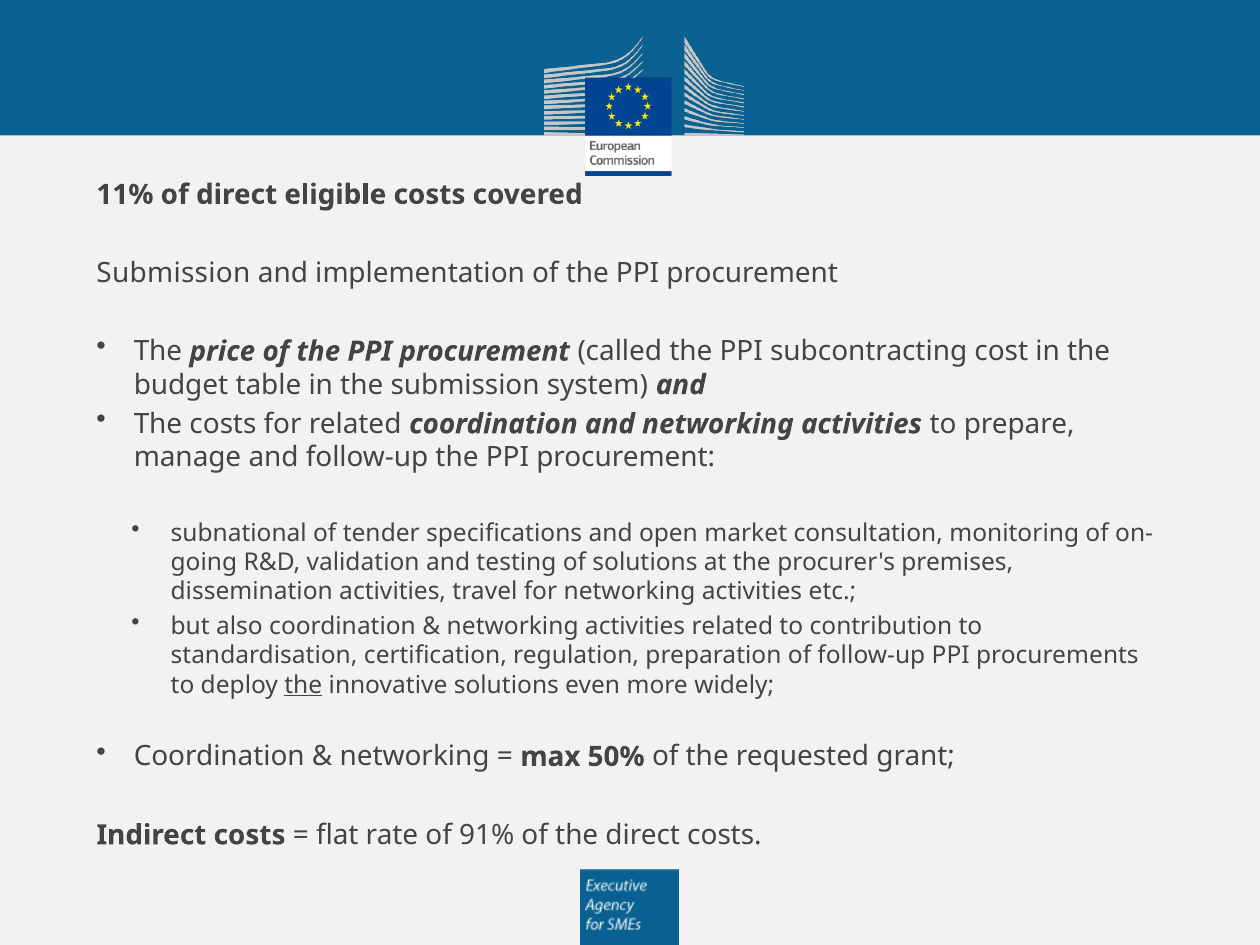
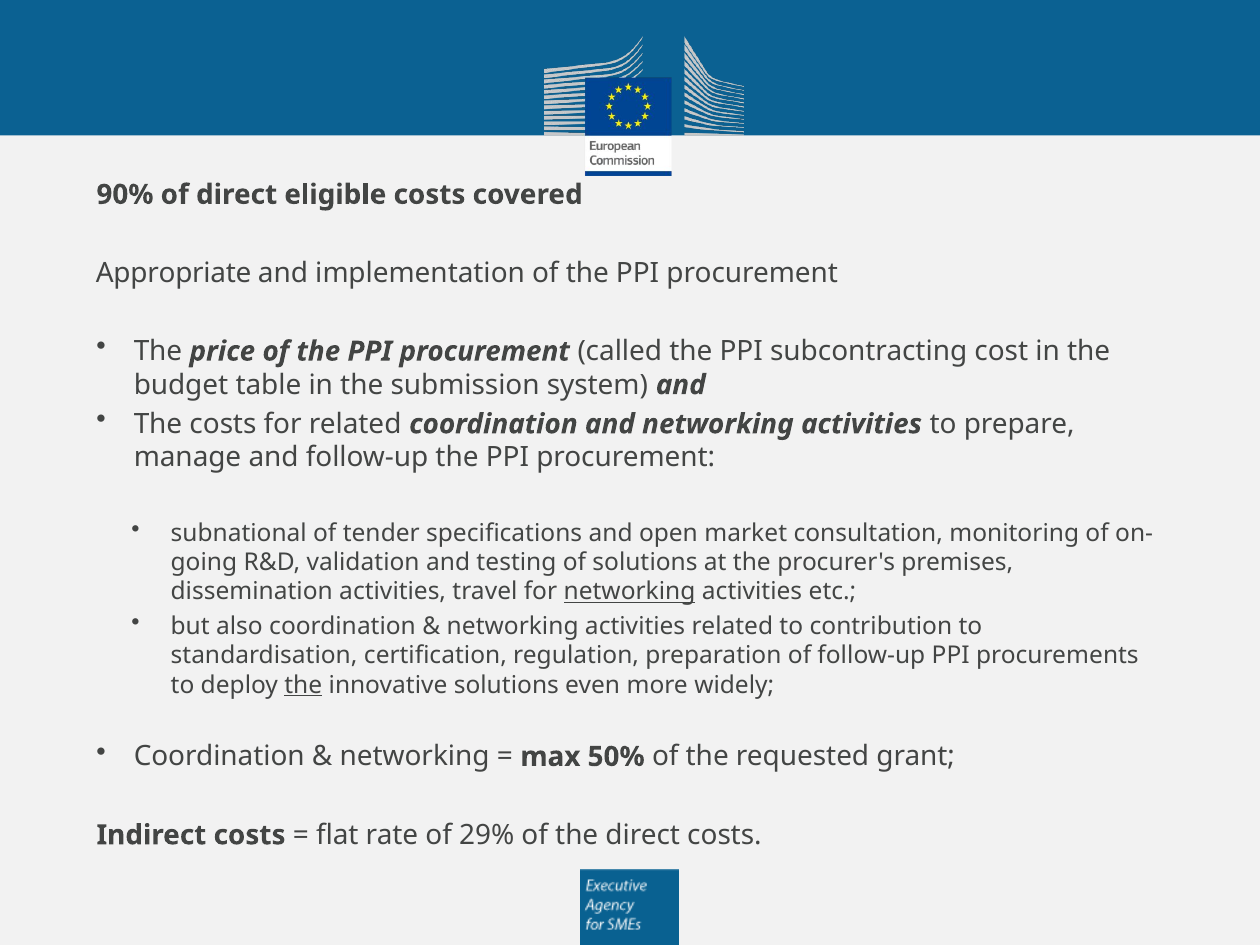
11%: 11% -> 90% (125, 195)
Submission: Submission -> Appropriate (174, 273)
networking underline: none -> present (630, 592)
91%: 91% -> 29% (487, 835)
